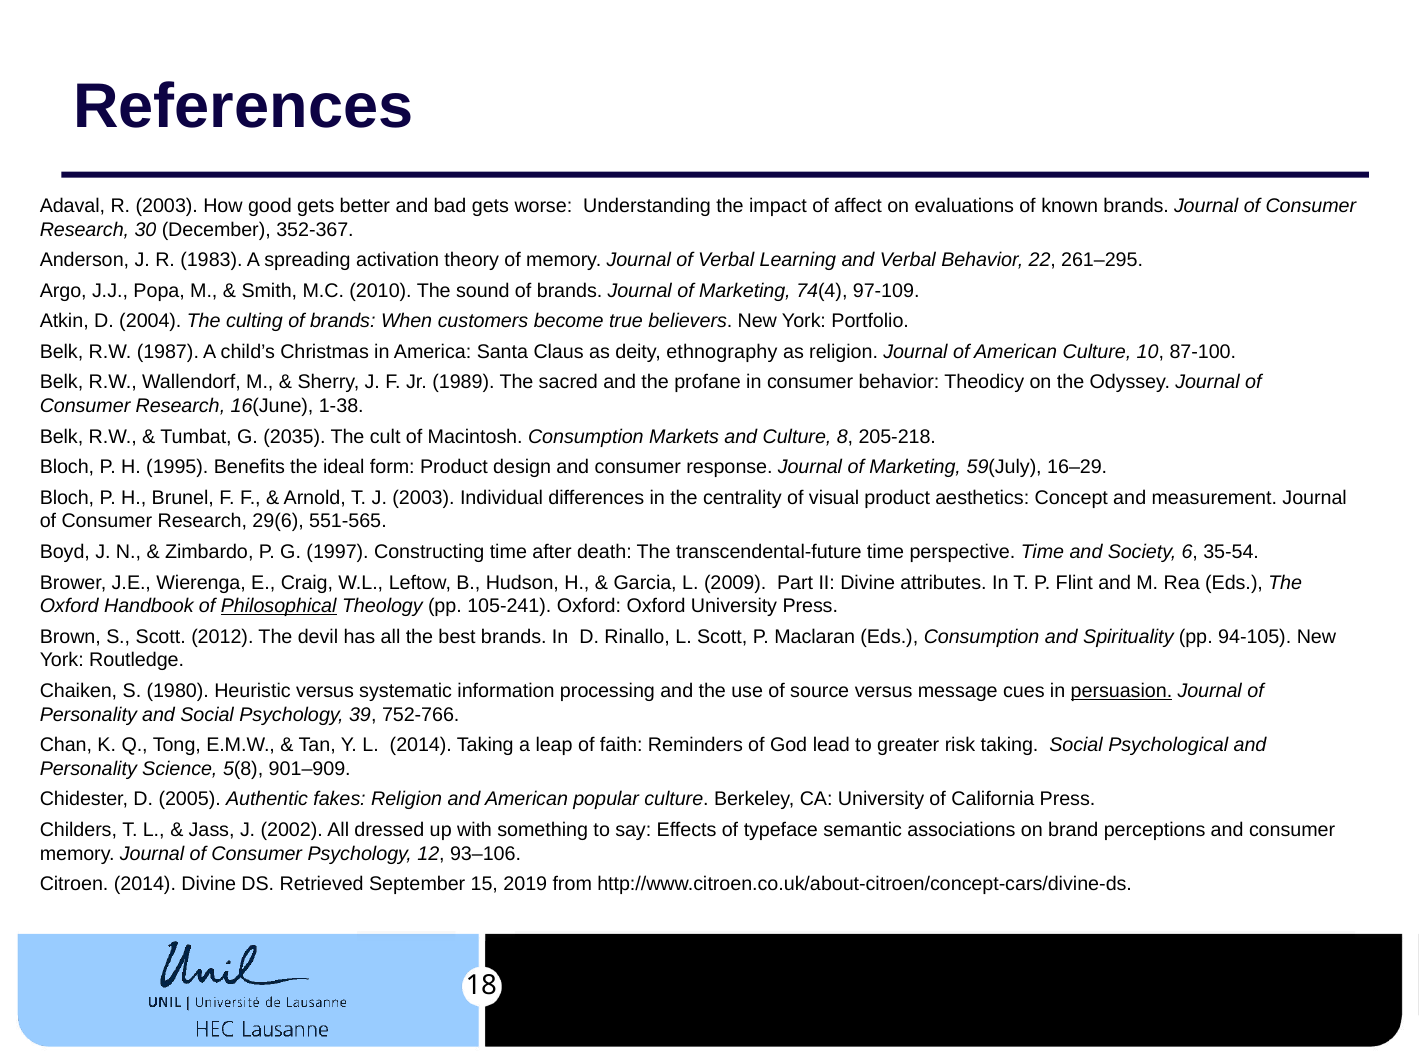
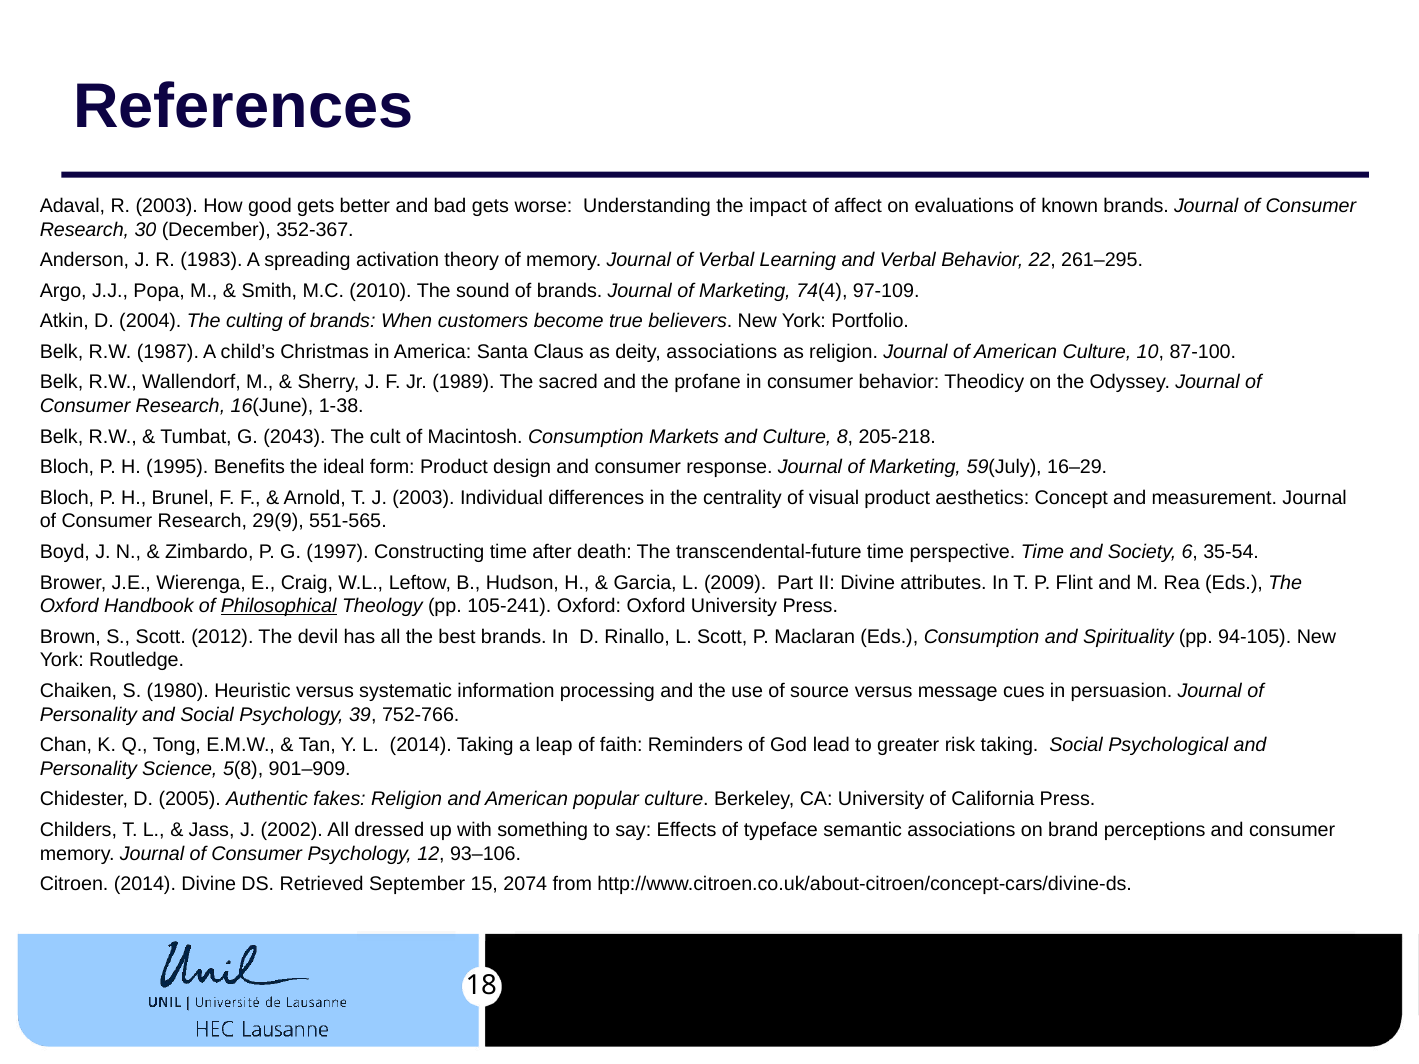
deity ethnography: ethnography -> associations (722, 352)
2035: 2035 -> 2043 (294, 437)
29(6: 29(6 -> 29(9 (278, 522)
persuasion underline: present -> none (1121, 691)
2019: 2019 -> 2074 (525, 884)
